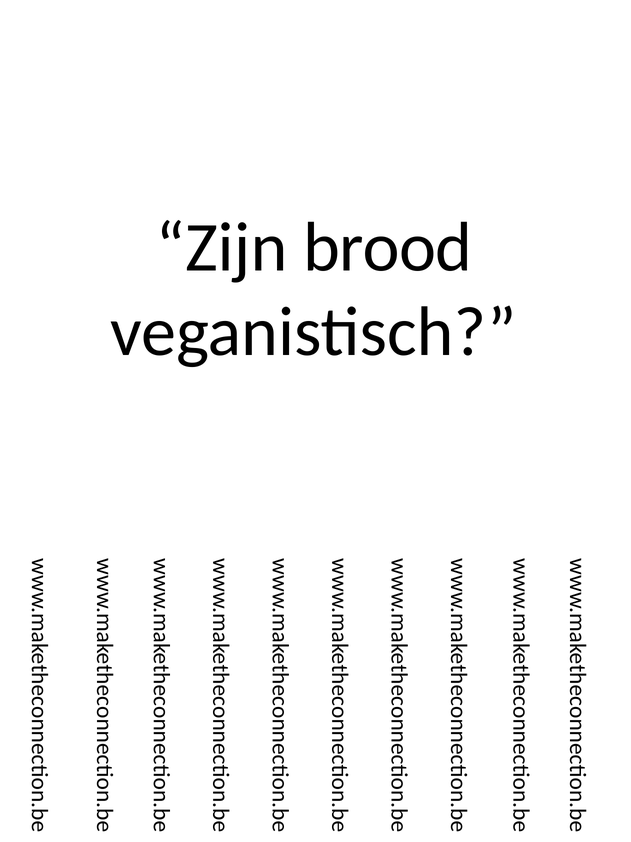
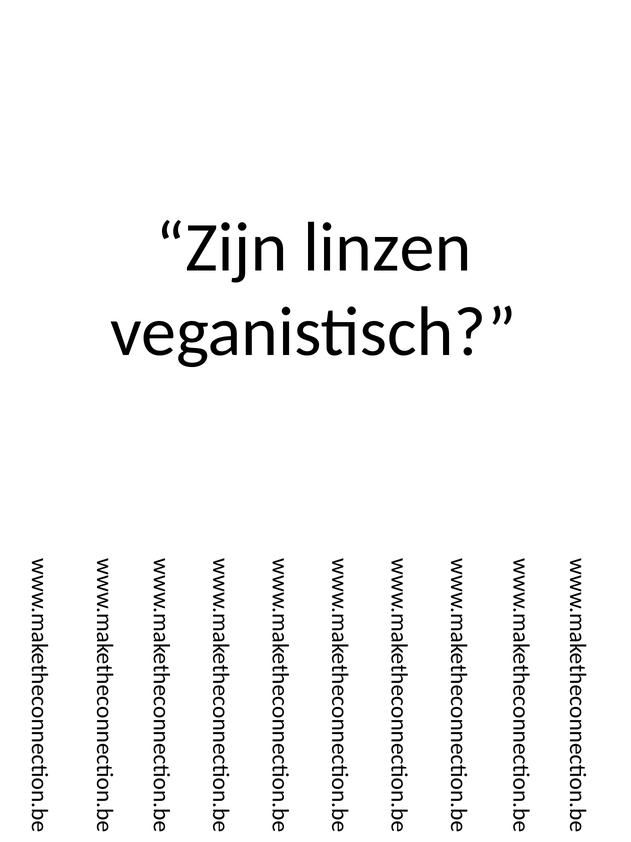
brood: brood -> linzen (387, 248)
